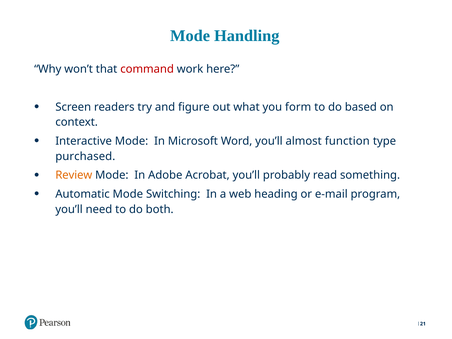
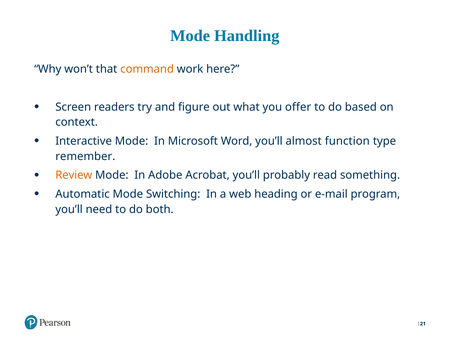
command colour: red -> orange (147, 69)
form: form -> offer (298, 107)
purchased: purchased -> remember (85, 156)
